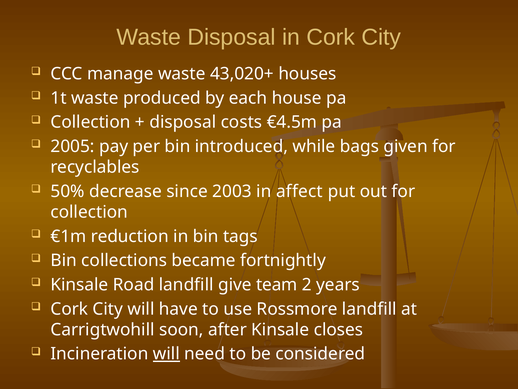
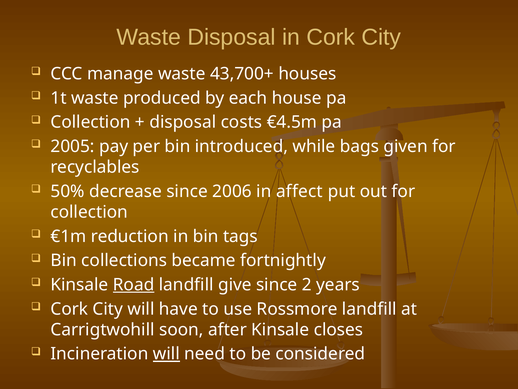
43,020+: 43,020+ -> 43,700+ (242, 74)
2003: 2003 -> 2006 (232, 191)
Road underline: none -> present (134, 284)
give team: team -> since (277, 284)
